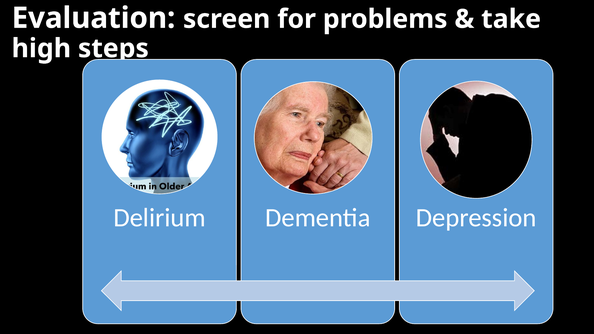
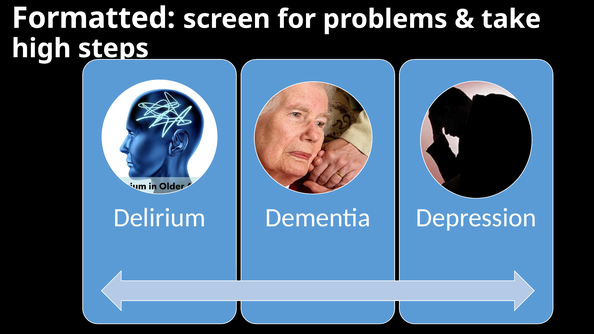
Evaluation: Evaluation -> Formatted (93, 18)
